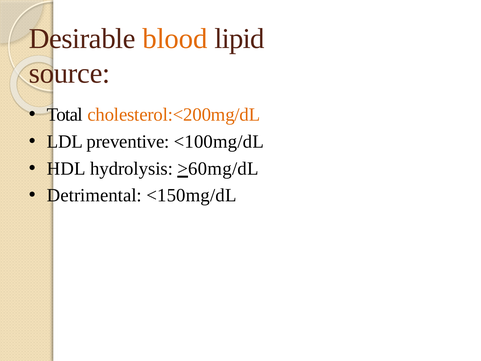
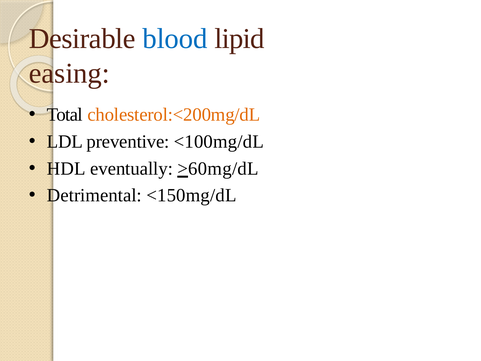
blood colour: orange -> blue (175, 39)
source: source -> easing (69, 73)
hydrolysis: hydrolysis -> eventually (132, 168)
